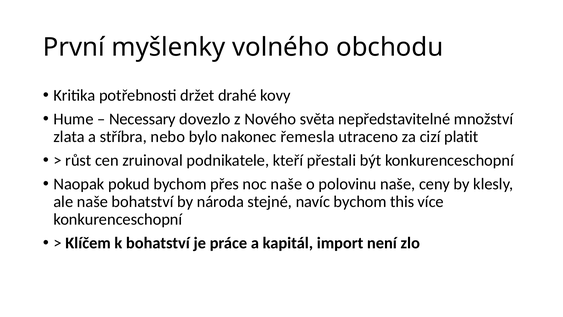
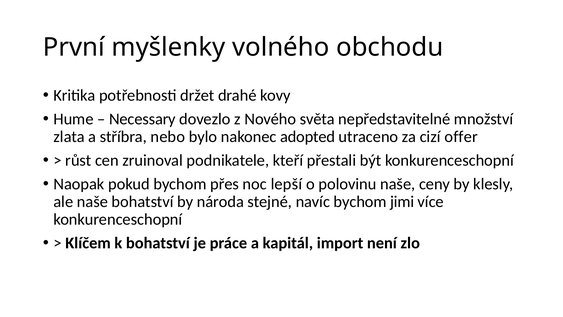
řemesla: řemesla -> adopted (308, 137)
platit: platit -> offer (461, 137)
noc naše: naše -> lepší (286, 184)
this: this -> jimi (402, 201)
